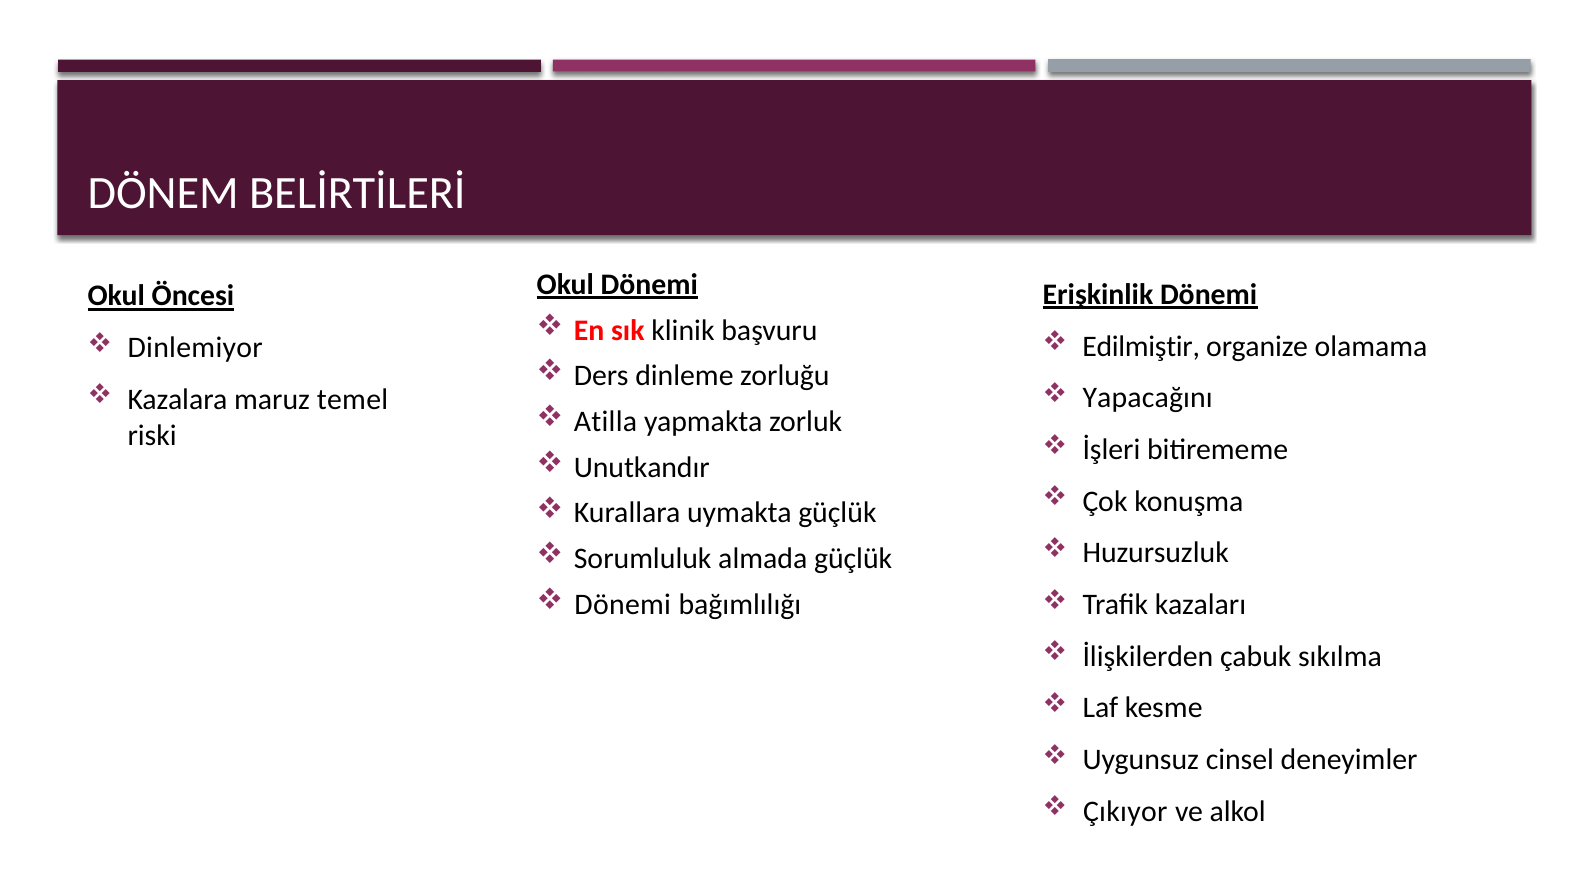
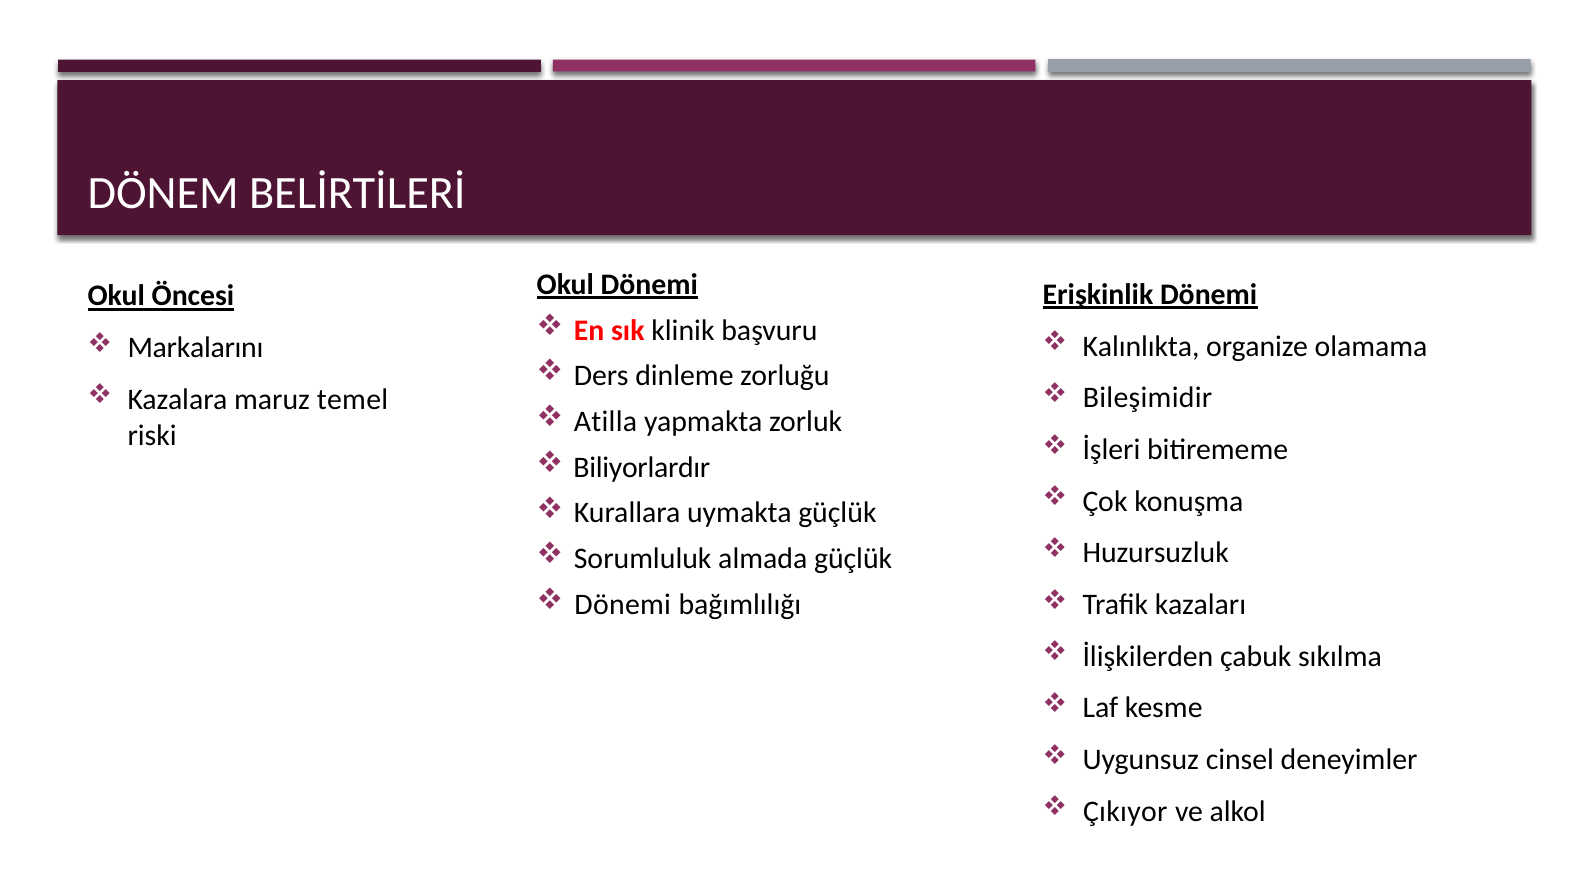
Edilmiştir: Edilmiştir -> Kalınlıkta (1141, 346)
Dinlemiyor: Dinlemiyor -> Markalarını (195, 348)
Yapacağını: Yapacağını -> Bileşimidir (1148, 398)
Unutkandır: Unutkandır -> Biliyorlardır (642, 467)
